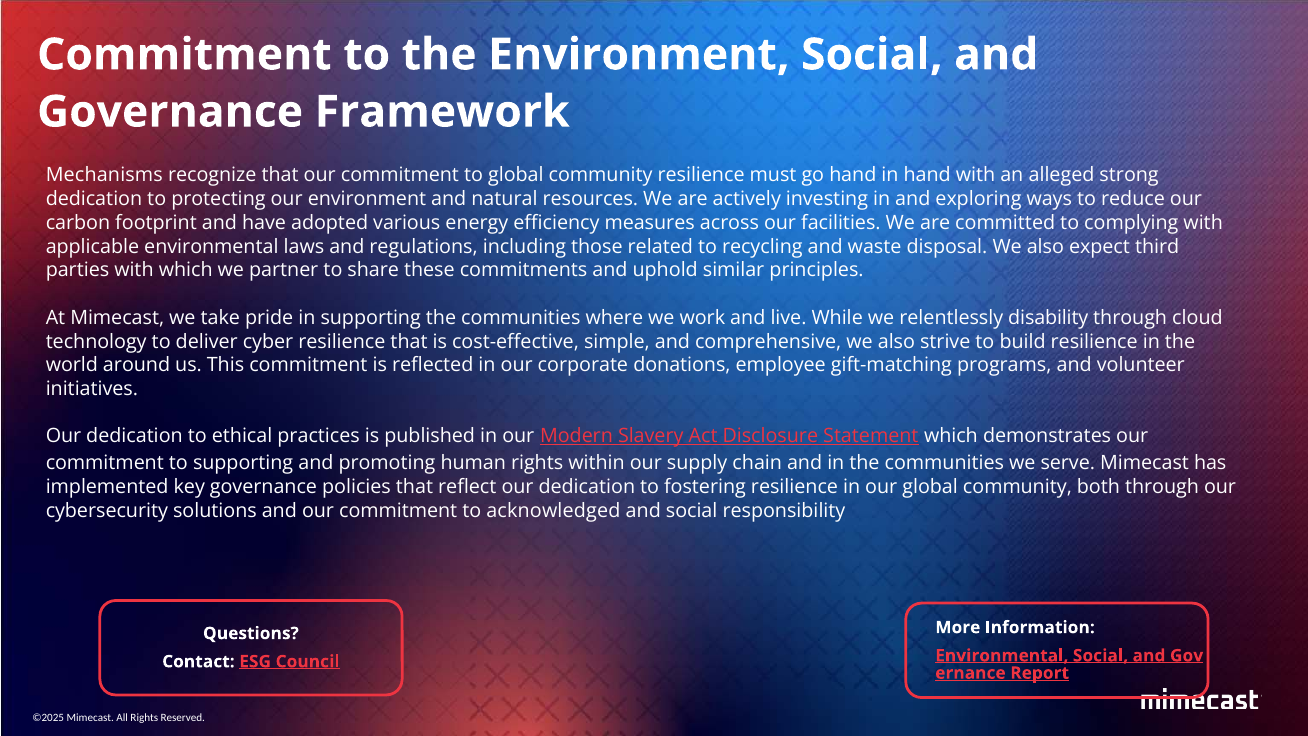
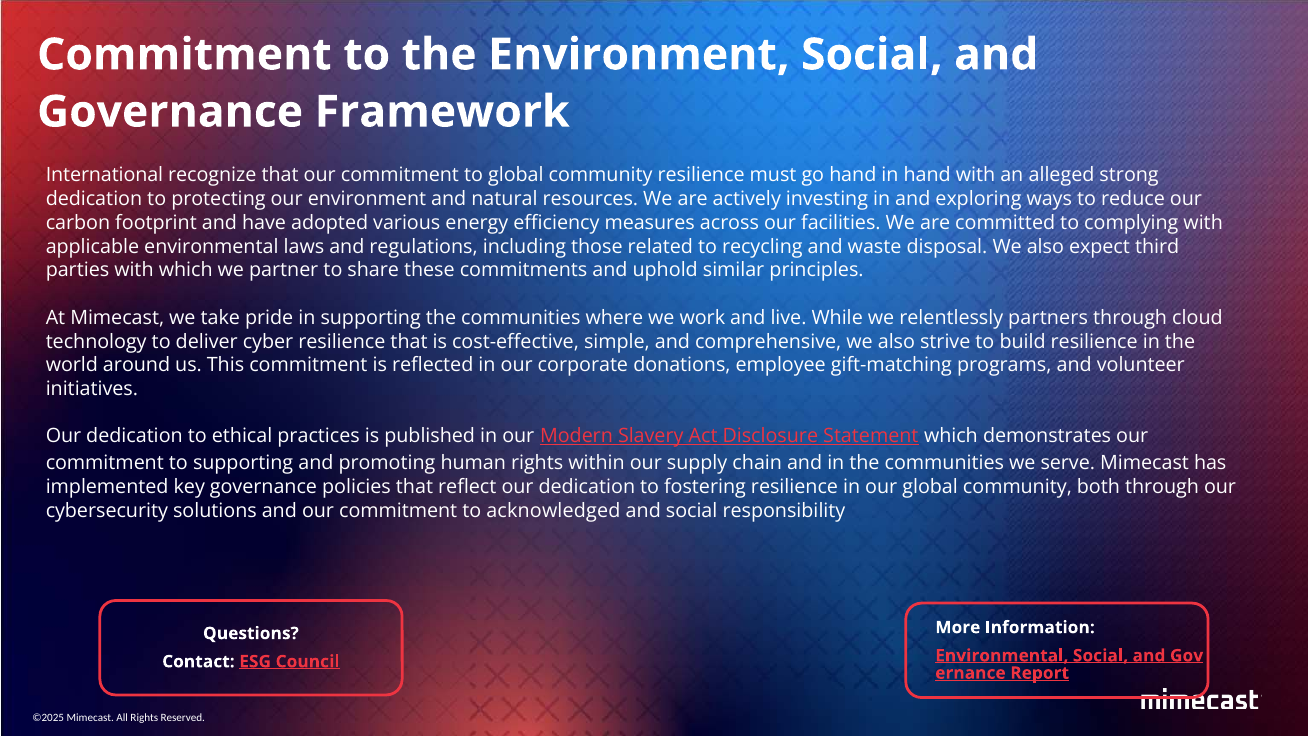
Mechanisms: Mechanisms -> International (104, 175)
disability: disability -> partners (1048, 318)
